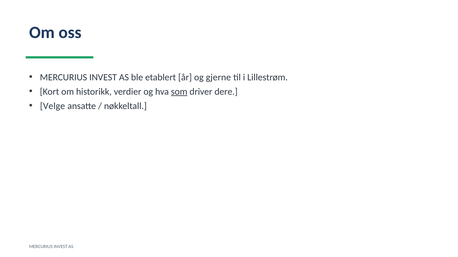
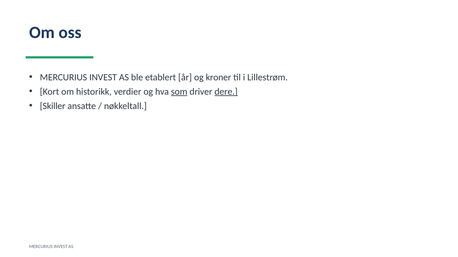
gjerne: gjerne -> kroner (219, 78)
dere underline: none -> present (226, 92)
Velge: Velge -> Skiller (53, 106)
